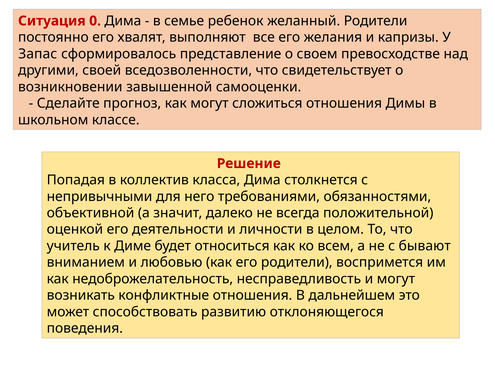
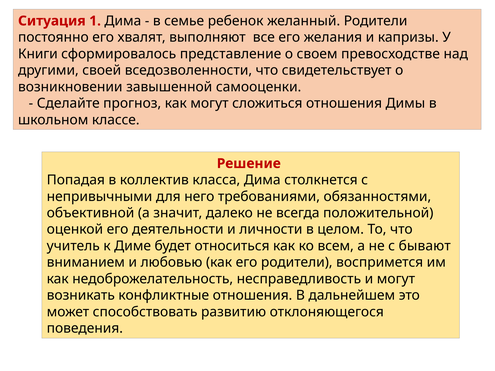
0: 0 -> 1 (95, 21)
Запас: Запас -> Книги (38, 54)
